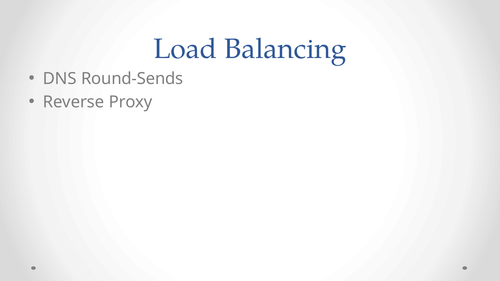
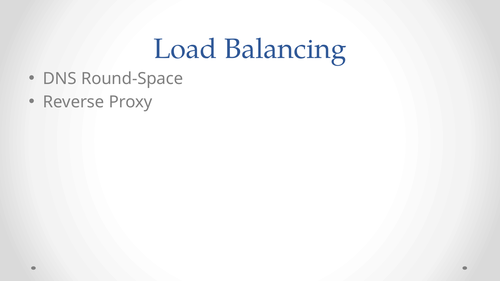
Round-Sends: Round-Sends -> Round-Space (132, 79)
